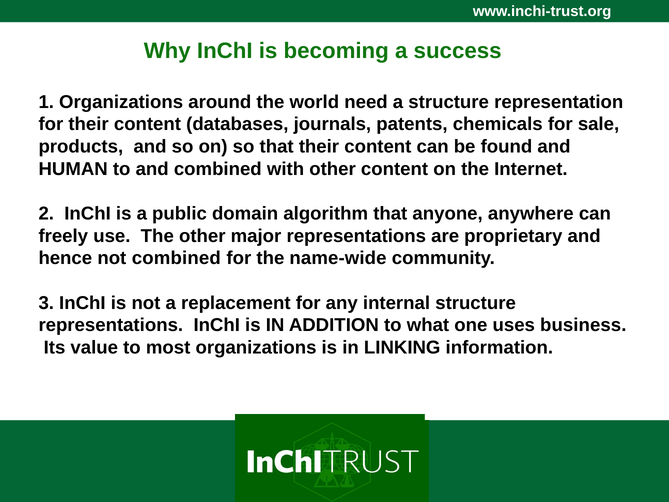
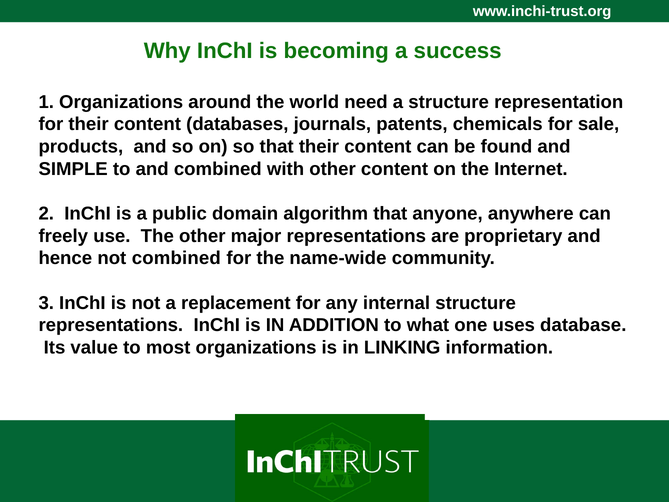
HUMAN: HUMAN -> SIMPLE (73, 169)
business: business -> database (583, 325)
